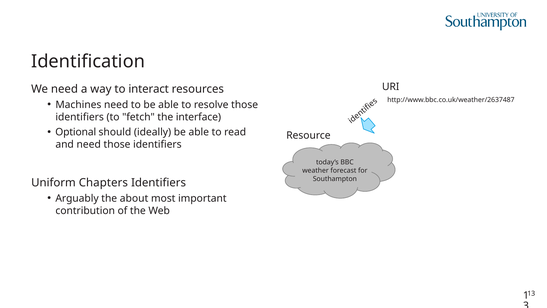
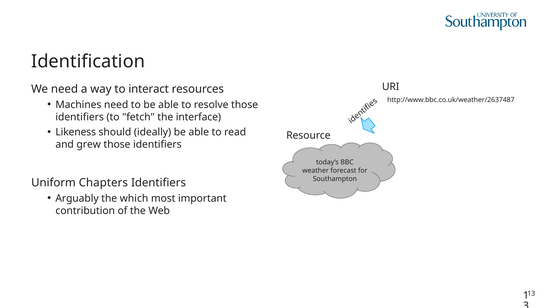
Optional: Optional -> Likeness (76, 132)
and need: need -> grew (89, 144)
about: about -> which (134, 198)
